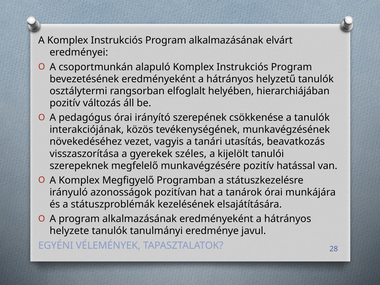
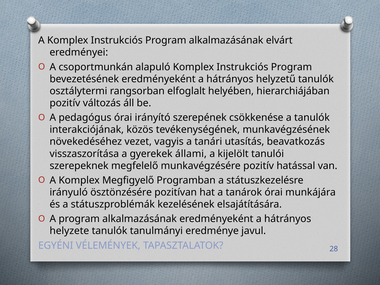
széles: széles -> állami (191, 154)
azonosságok: azonosságok -> ösztönzésére (121, 192)
